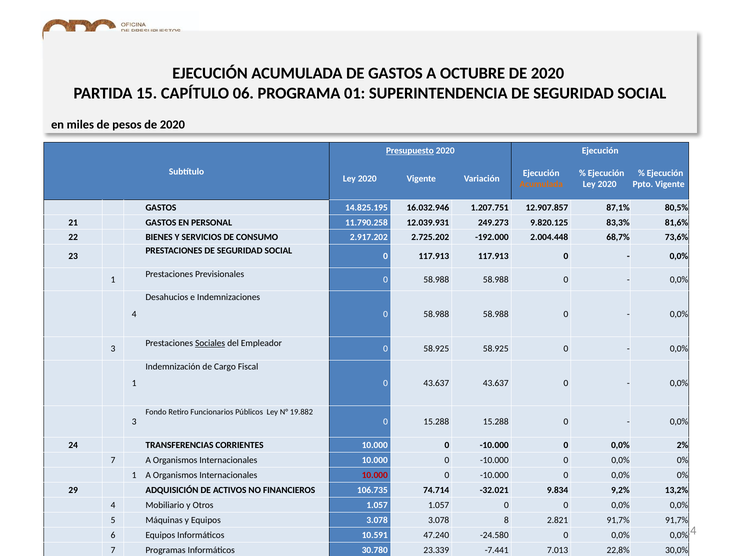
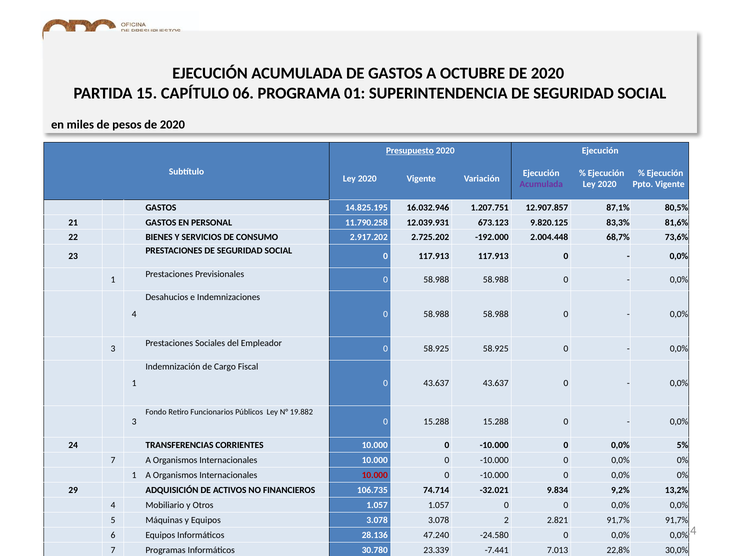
Acumulada colour: orange -> purple (541, 184)
249.273: 249.273 -> 673.123 (493, 222)
Sociales underline: present -> none (210, 343)
2%: 2% -> 5% (683, 445)
8: 8 -> 2 (506, 520)
10.591: 10.591 -> 28.136 (375, 535)
